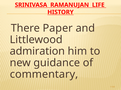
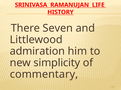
Paper: Paper -> Seven (58, 28)
guidance: guidance -> simplicity (57, 63)
